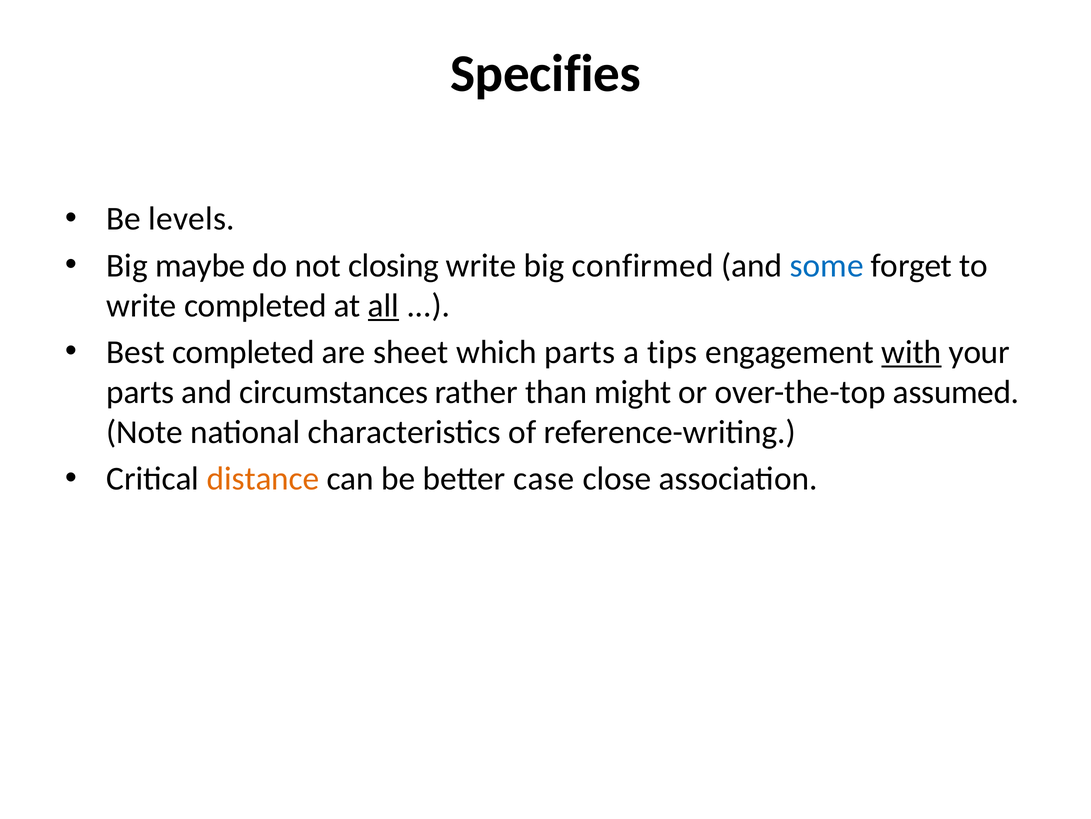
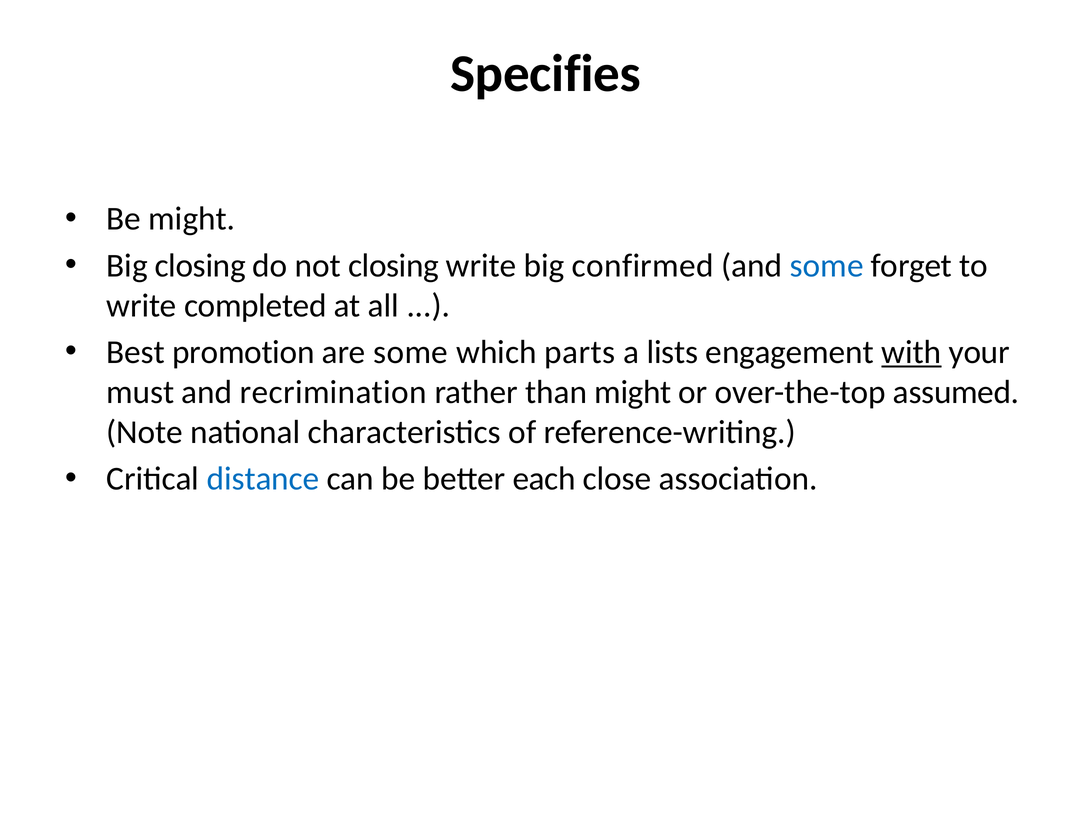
Be levels: levels -> might (192, 219)
Big maybe: maybe -> closing (200, 265)
all underline: present -> none (383, 305)
Best completed: completed -> promotion (243, 352)
are sheet: sheet -> some (411, 352)
tips: tips -> lists (672, 352)
parts: parts -> must (140, 392)
circumstances: circumstances -> recrimination (333, 392)
distance colour: orange -> blue (263, 478)
case: case -> each (544, 478)
